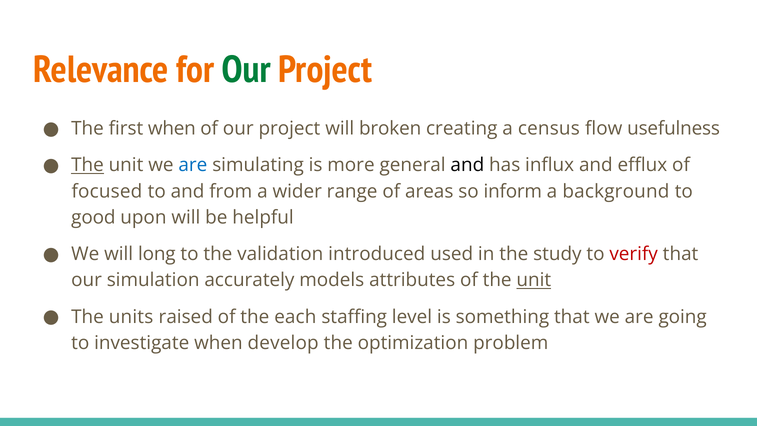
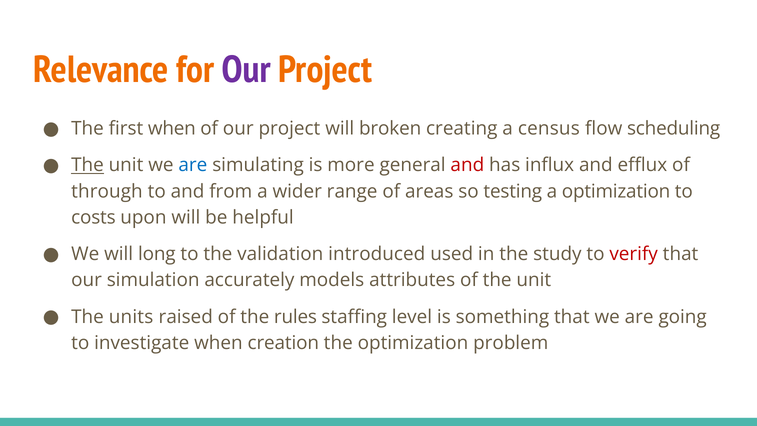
Our colour: green -> purple (246, 70)
usefulness: usefulness -> scheduling (674, 128)
and colour: black -> red (467, 165)
focused: focused -> through (107, 191)
inform: inform -> testing (513, 191)
a background: background -> optimization (616, 191)
good: good -> costs (93, 217)
unit underline: present -> none (534, 280)
each: each -> rules (295, 317)
develop: develop -> creation (283, 343)
